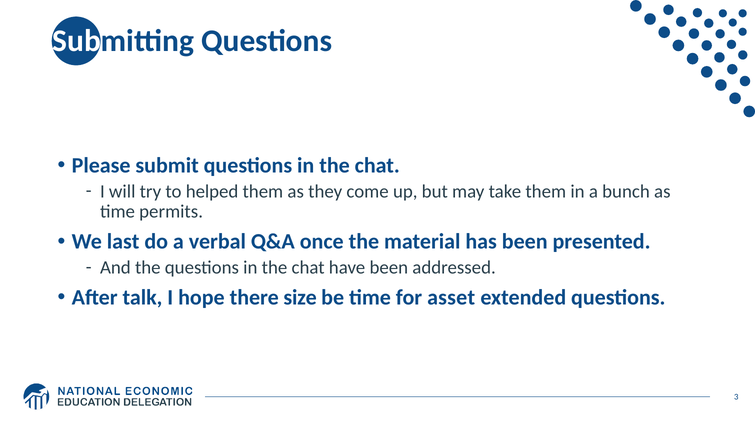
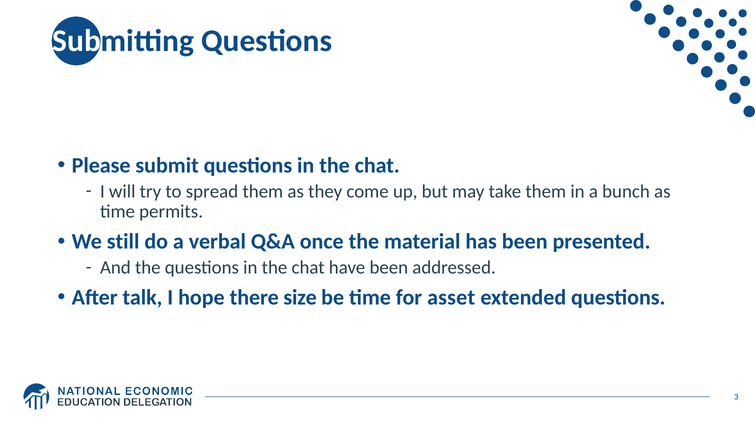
helped: helped -> spread (212, 192)
last: last -> still (123, 242)
